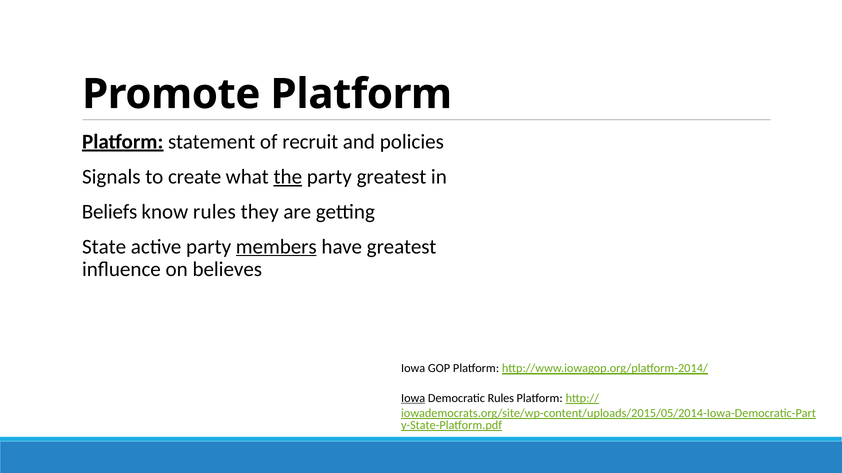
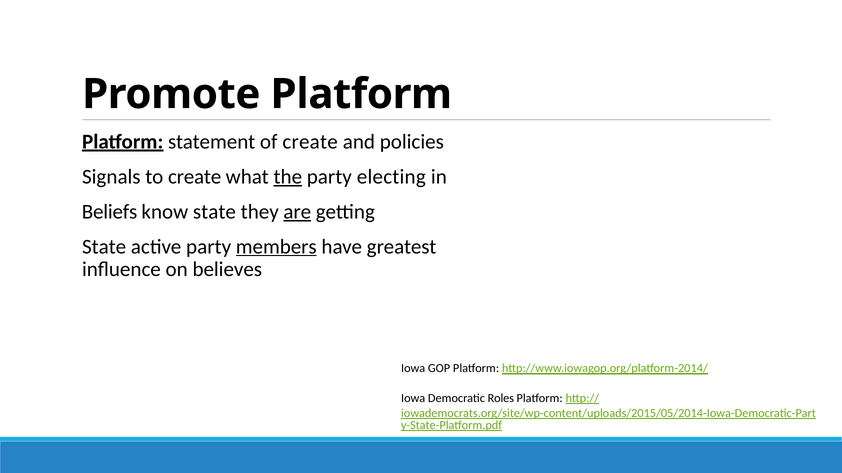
of recruit: recruit -> create (310, 142)
party greatest: greatest -> electing (391, 177)
know rules: rules -> state (214, 212)
are underline: none -> present (297, 212)
Iowa underline: present -> none (413, 399)
Democratic Rules: Rules -> Roles (501, 399)
